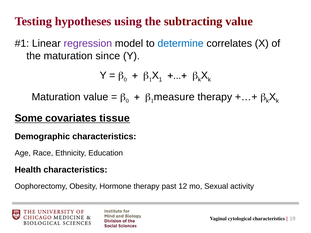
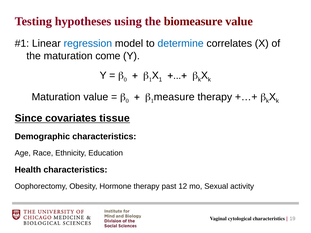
subtracting: subtracting -> biomeasure (193, 21)
regression colour: purple -> blue (88, 43)
since: since -> come (108, 56)
Some: Some -> Since (29, 118)
